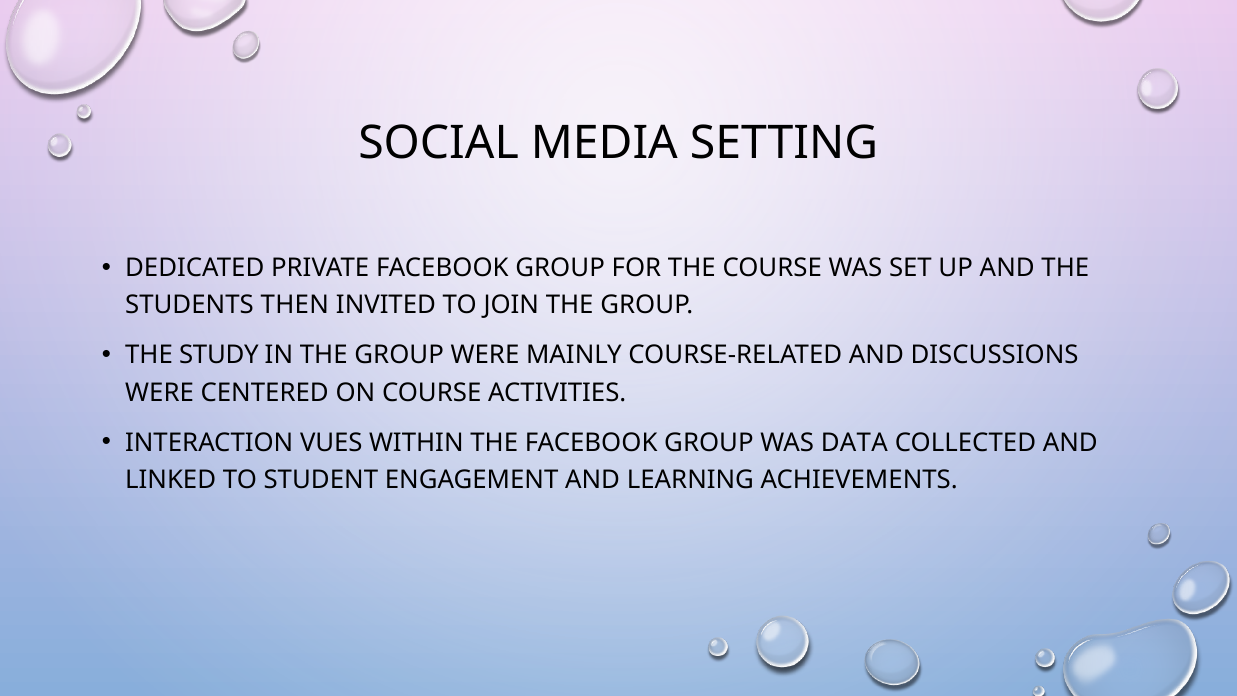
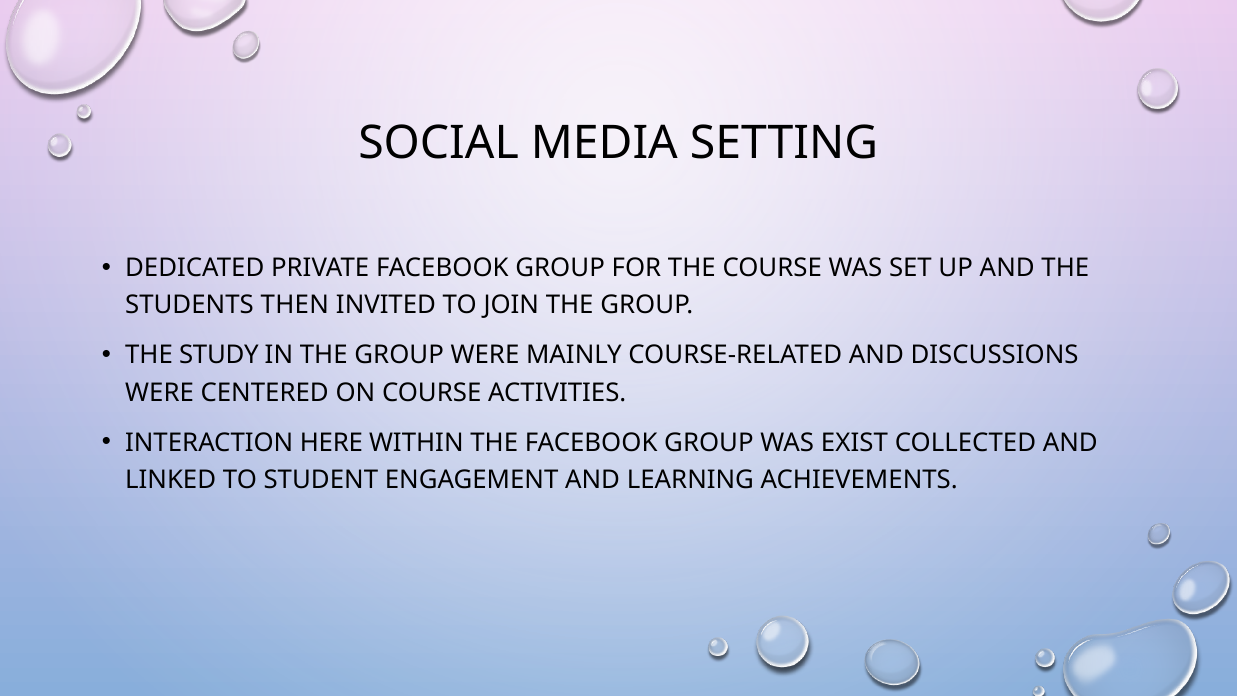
VUES: VUES -> HERE (331, 442)
DATA: DATA -> EXIST (854, 442)
